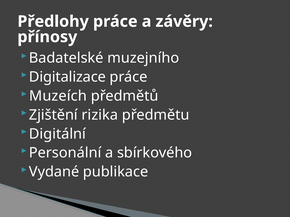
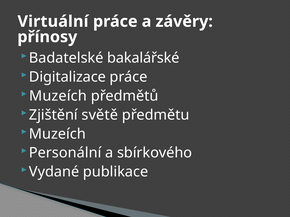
Předlohy: Předlohy -> Virtuální (53, 22)
muzejního: muzejního -> bakalářské (143, 58)
rizika: rizika -> světě (100, 115)
Digitální: Digitální -> Muzeích (57, 134)
